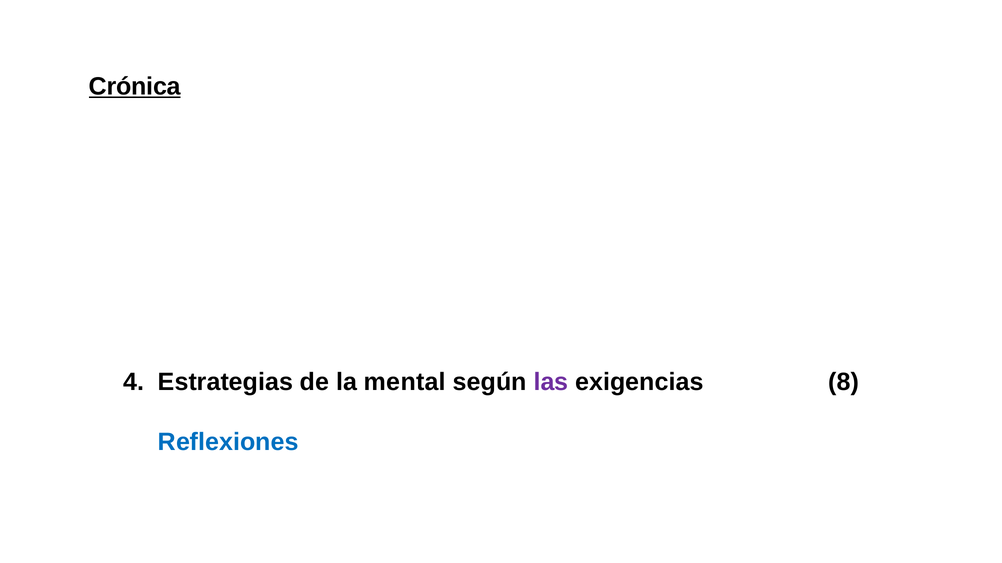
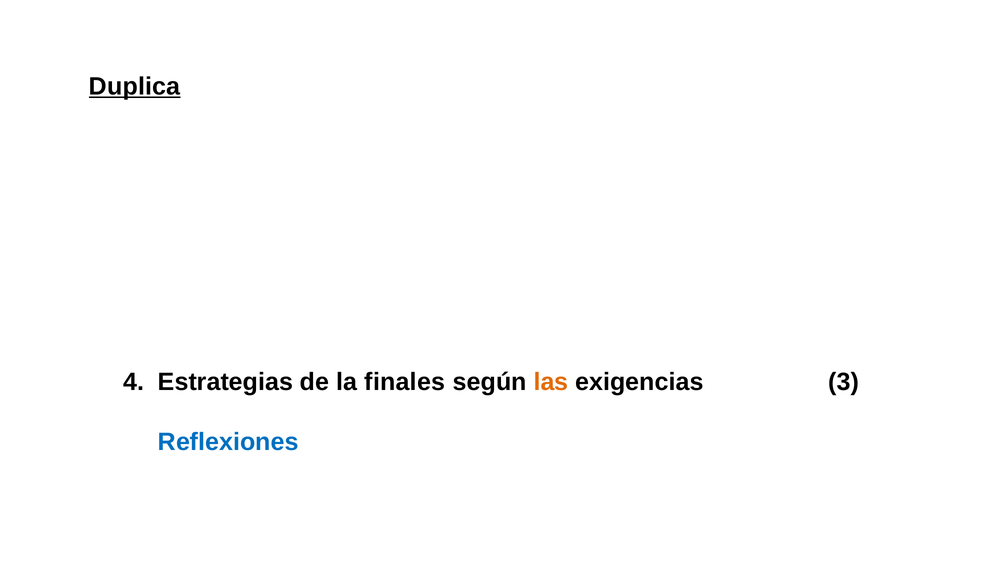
Crónica: Crónica -> Duplica (135, 87)
la mental: mental -> finales (405, 382)
las colour: purple -> orange (551, 382)
exigencias 8: 8 -> 3 (844, 382)
